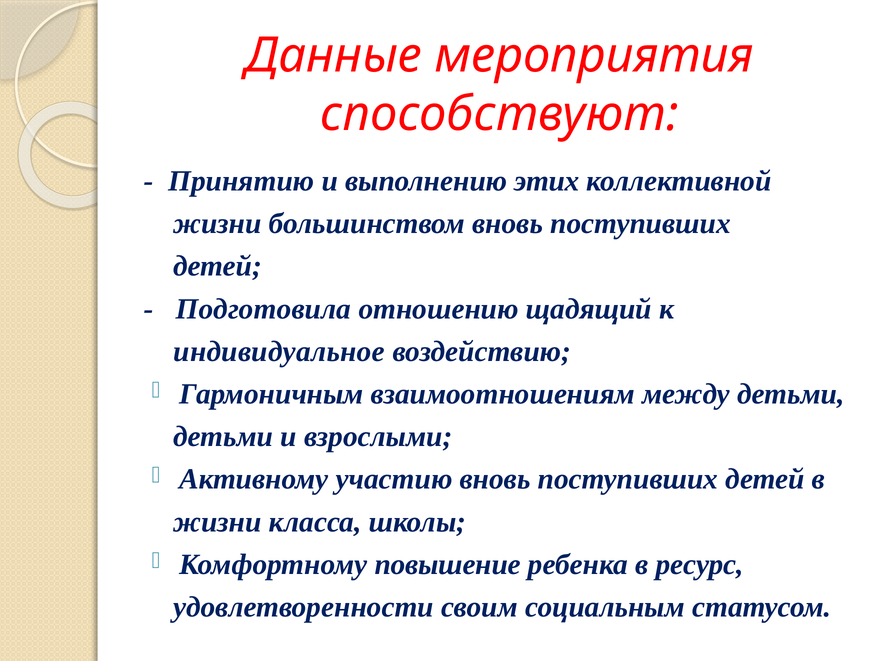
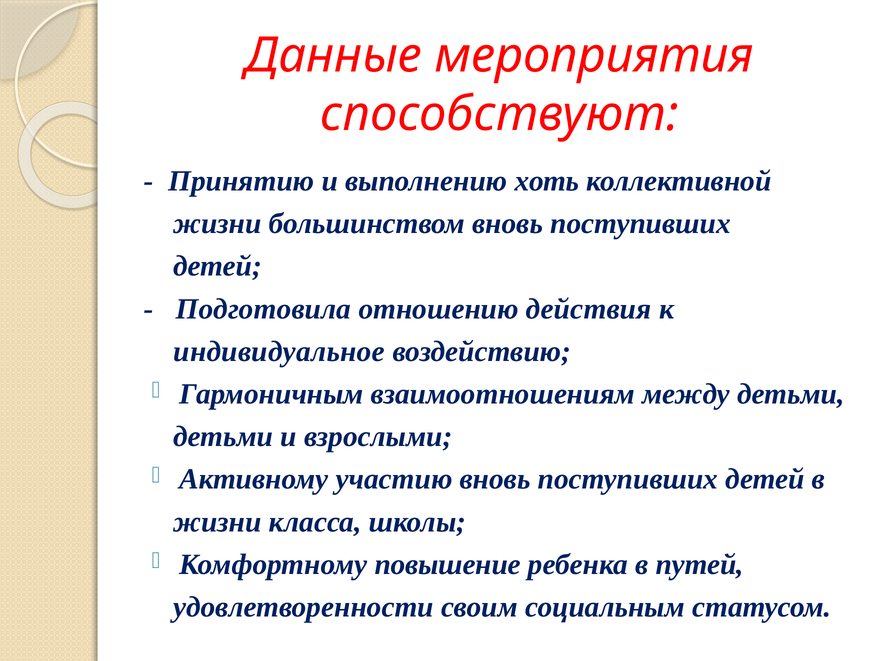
этих: этих -> хоть (547, 181)
щадящий: щадящий -> действия (589, 309)
ресурс: ресурс -> путей (700, 564)
